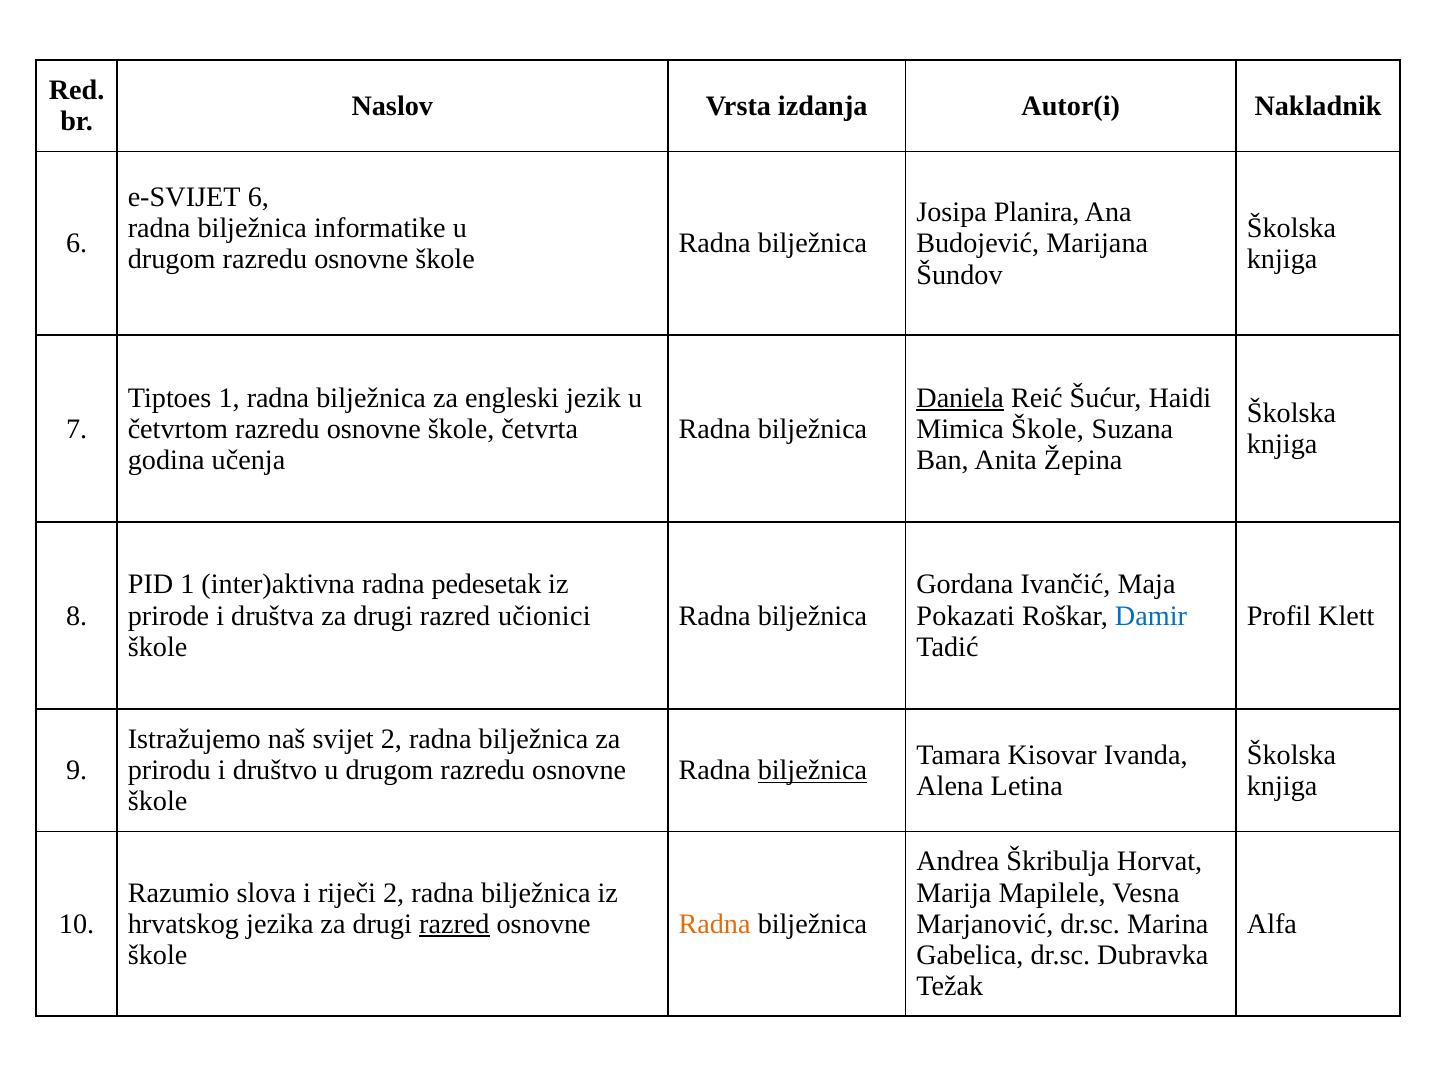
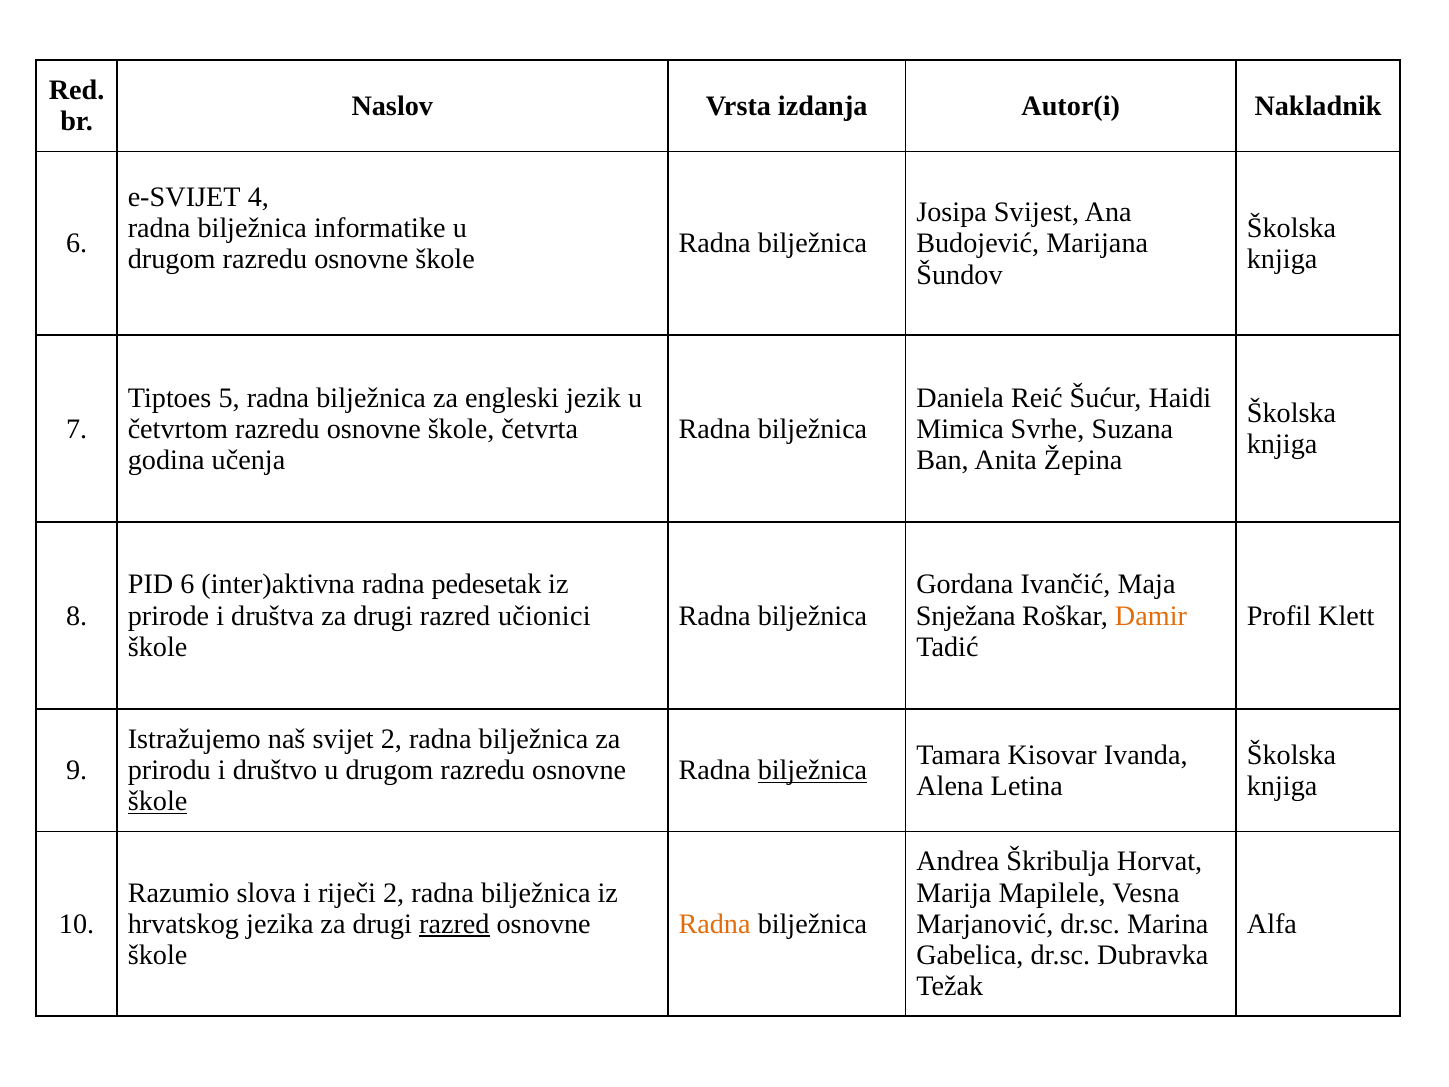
e-SVIJET 6: 6 -> 4 (258, 197)
Planira: Planira -> Svijest (1036, 212)
Tiptoes 1: 1 -> 5 (229, 398)
Daniela underline: present -> none (960, 398)
Mimica Škole: Škole -> Svrhe (1048, 429)
PID 1: 1 -> 6 (187, 584)
Pokazati: Pokazati -> Snježana (966, 616)
Damir colour: blue -> orange (1151, 616)
škole underline: none -> present (158, 801)
